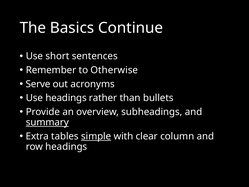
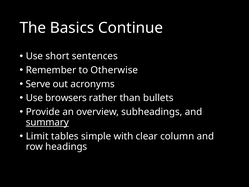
Use headings: headings -> browsers (66, 98)
Extra: Extra -> Limit (37, 136)
simple underline: present -> none (96, 136)
